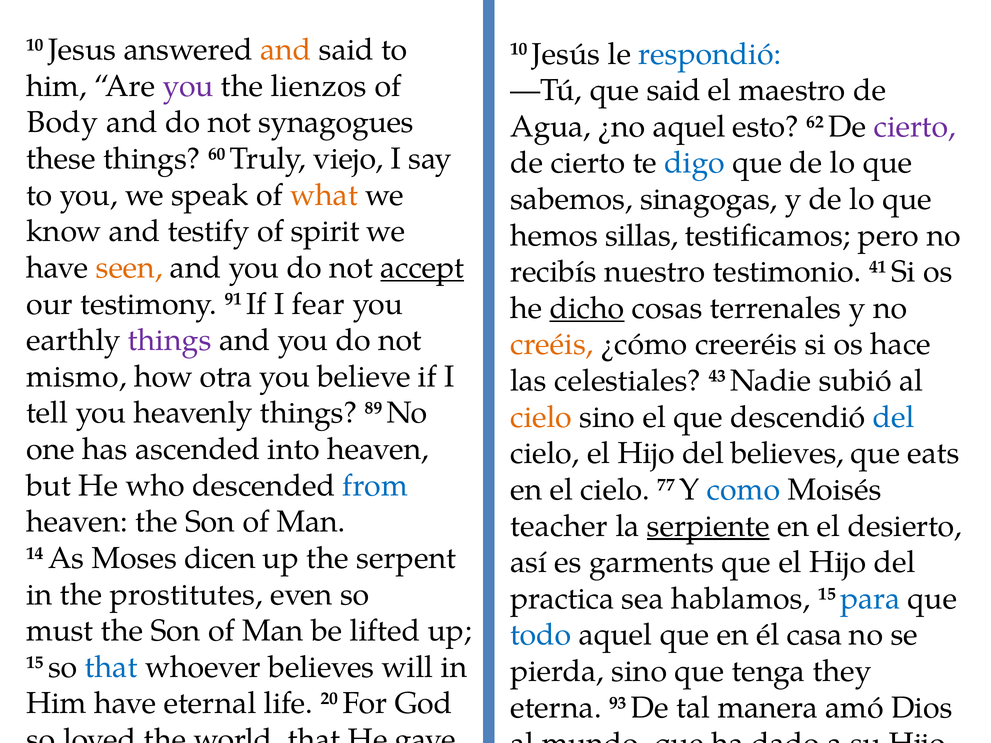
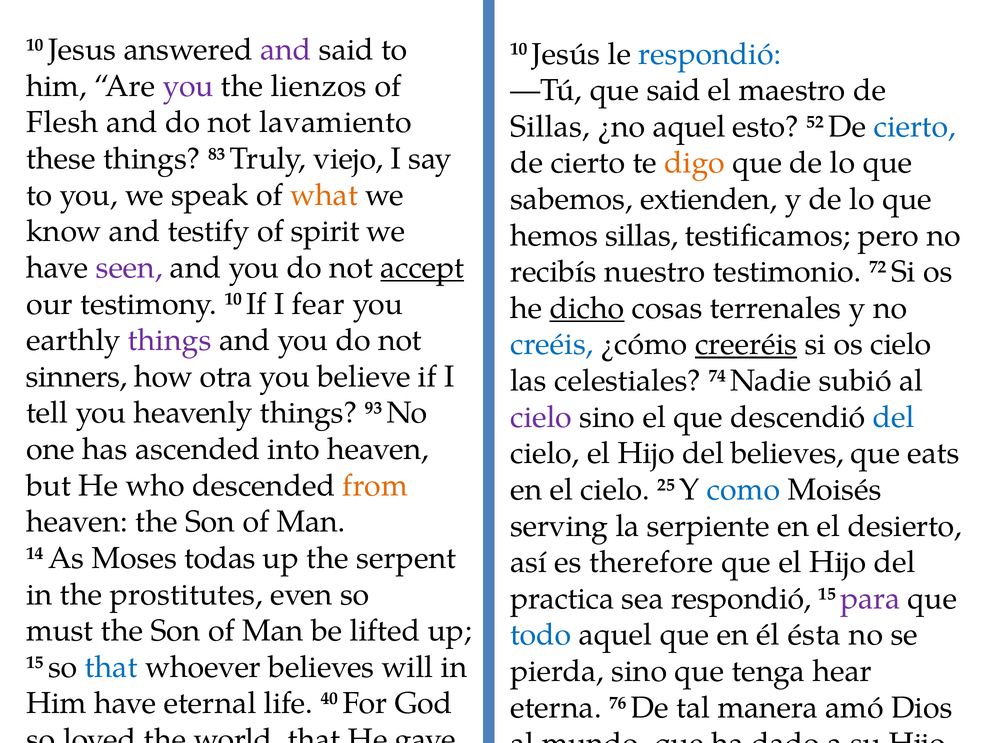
and colour: orange -> purple (286, 50)
Body: Body -> Flesh (62, 123)
synagogues: synagogues -> lavamiento (336, 123)
Agua: Agua -> Sillas (550, 127)
62: 62 -> 52 (815, 122)
cierto colour: purple -> blue (915, 127)
60: 60 -> 83 (217, 154)
digo colour: blue -> orange (695, 163)
sinagogas: sinagogas -> extienden (709, 199)
seen colour: orange -> purple (129, 268)
41: 41 -> 72 (878, 267)
testimony 91: 91 -> 10 (233, 299)
creéis colour: orange -> blue (552, 345)
creeréis underline: none -> present (746, 345)
os hace: hace -> cielo (901, 345)
mismo: mismo -> sinners (77, 377)
43: 43 -> 74 (717, 376)
89: 89 -> 93 (374, 408)
cielo colour: orange -> purple (541, 417)
from colour: blue -> orange (375, 486)
77: 77 -> 25 (666, 485)
teacher: teacher -> serving (559, 526)
serpiente underline: present -> none (708, 526)
dicen: dicen -> todas (220, 558)
garments: garments -> therefore (651, 563)
sea hablamos: hablamos -> respondió (741, 599)
para colour: blue -> purple (870, 599)
casa: casa -> ésta (814, 635)
they: they -> hear (842, 672)
20: 20 -> 40 (330, 699)
93: 93 -> 76 (618, 703)
